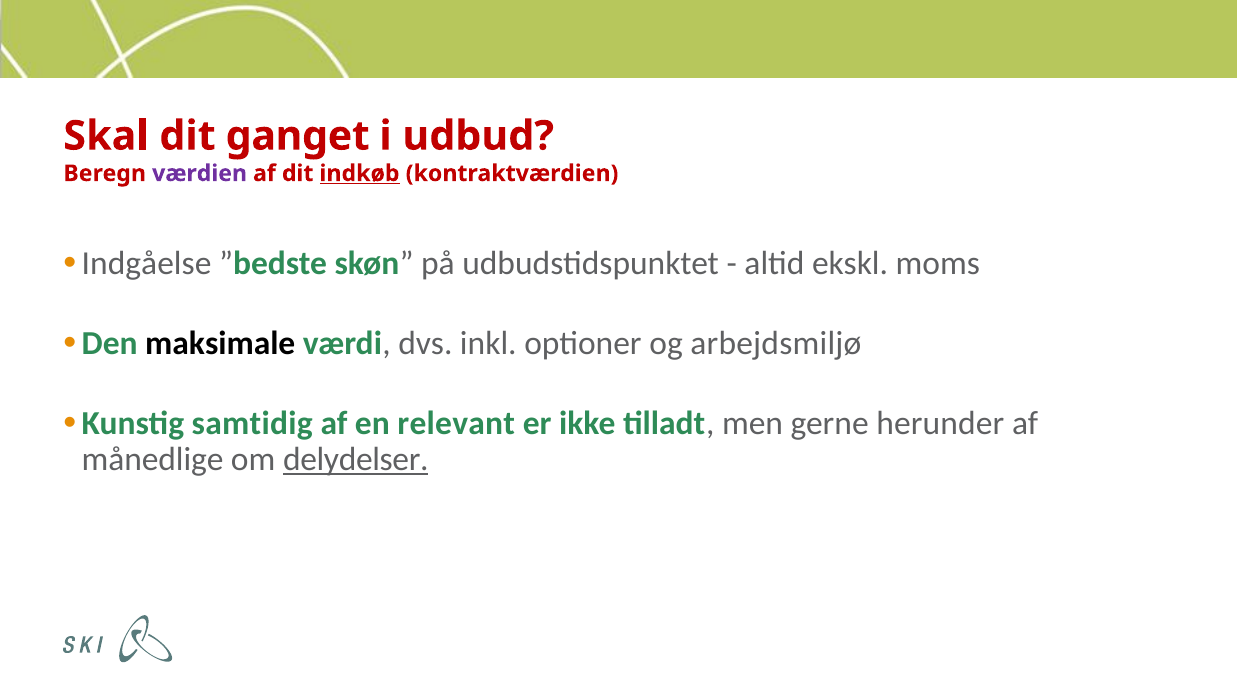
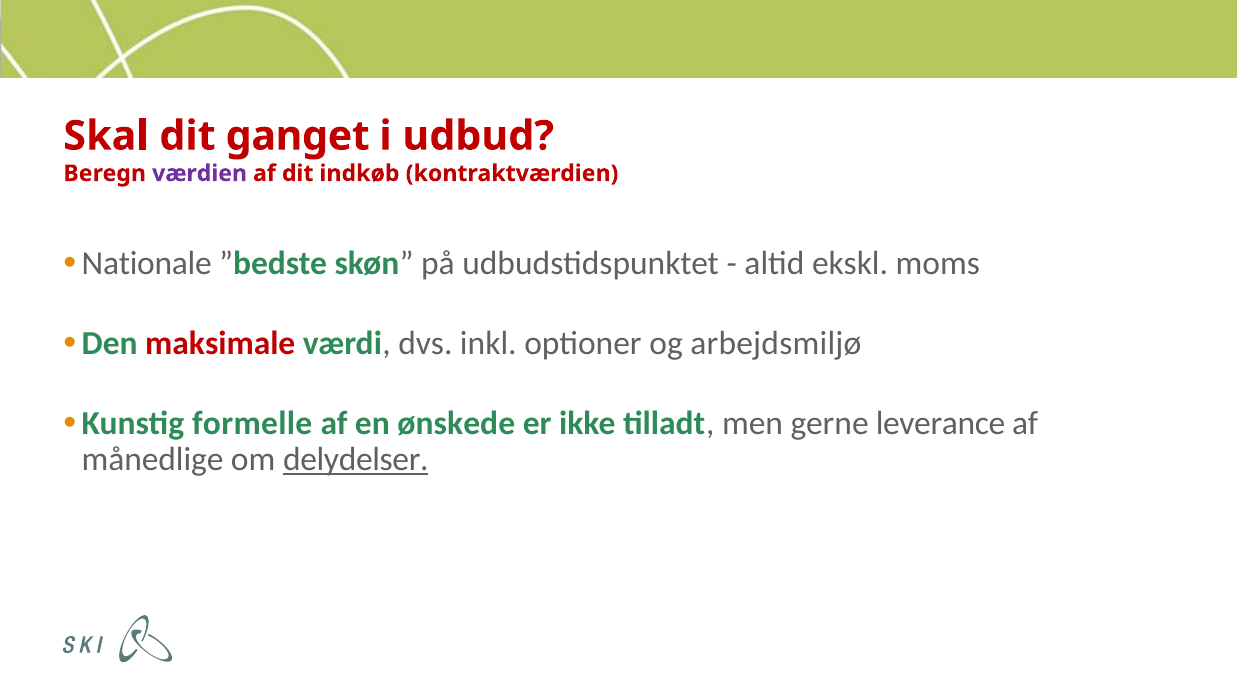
indkøb underline: present -> none (360, 173)
Indgåelse: Indgåelse -> Nationale (147, 264)
maksimale colour: black -> red (220, 344)
samtidig: samtidig -> formelle (252, 424)
relevant: relevant -> ønskede (456, 424)
herunder: herunder -> leverance (941, 424)
